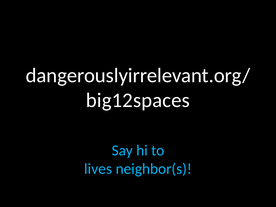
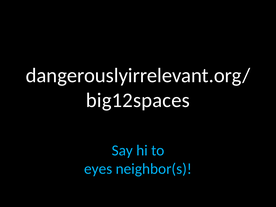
lives: lives -> eyes (98, 169)
